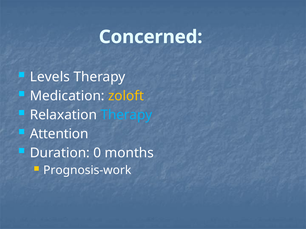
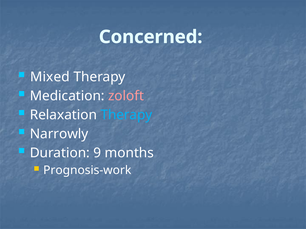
Levels: Levels -> Mixed (50, 77)
zoloft colour: yellow -> pink (126, 96)
Attention: Attention -> Narrowly (59, 134)
0: 0 -> 9 (97, 153)
